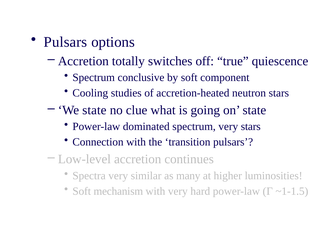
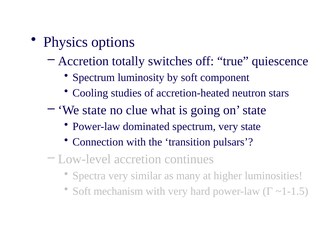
Pulsars: Pulsars -> Physics (66, 42)
conclusive: conclusive -> luminosity (141, 78)
very stars: stars -> state (251, 127)
